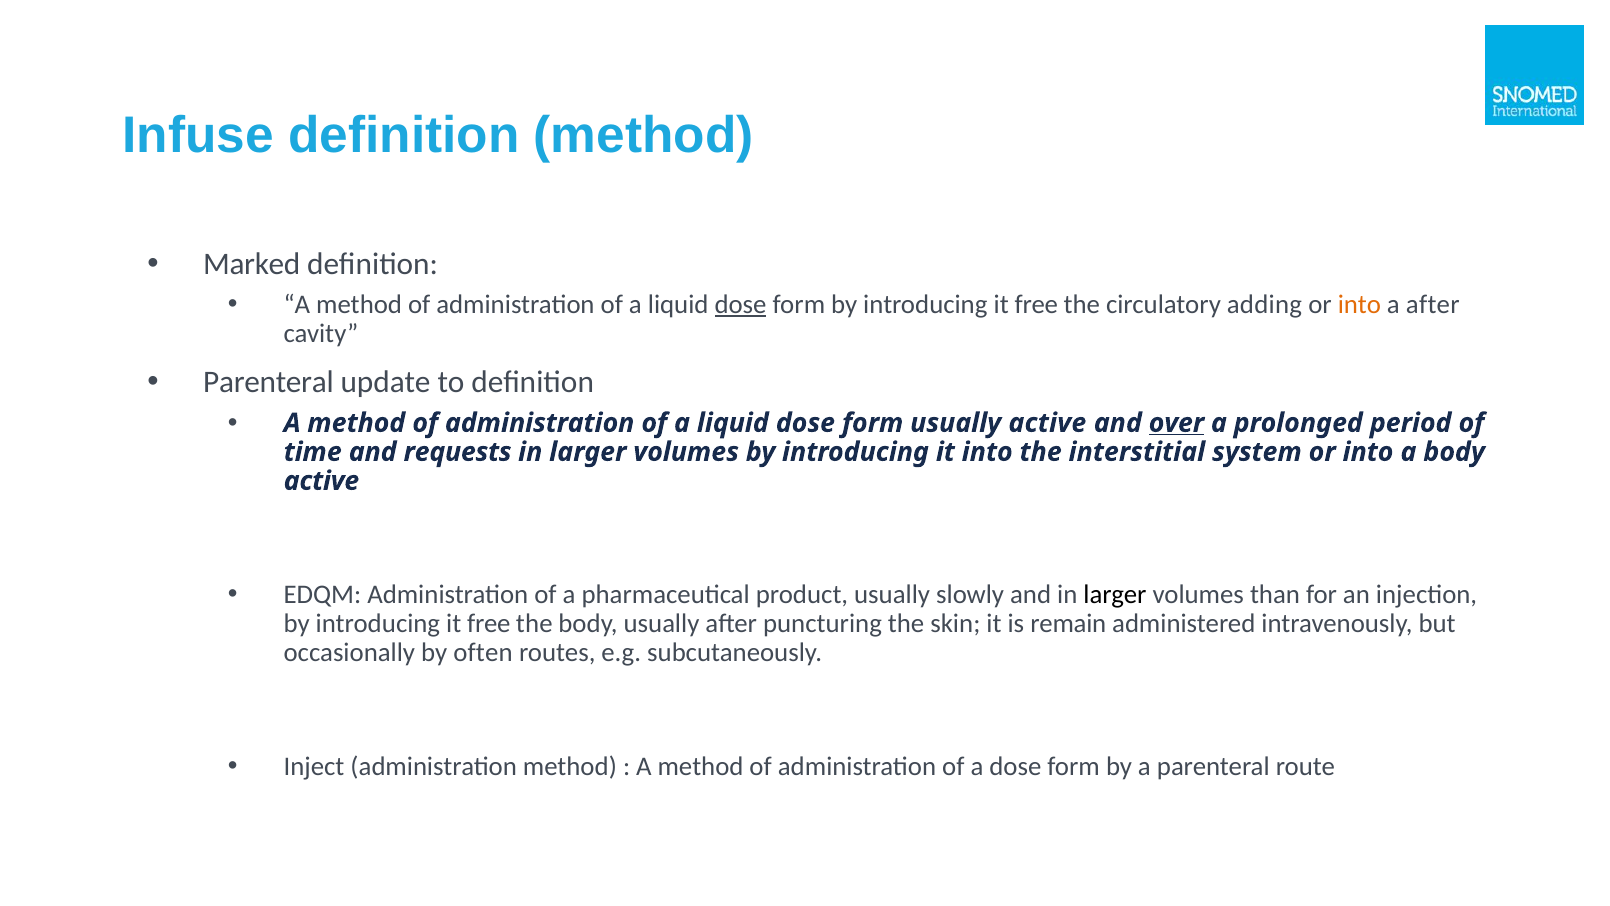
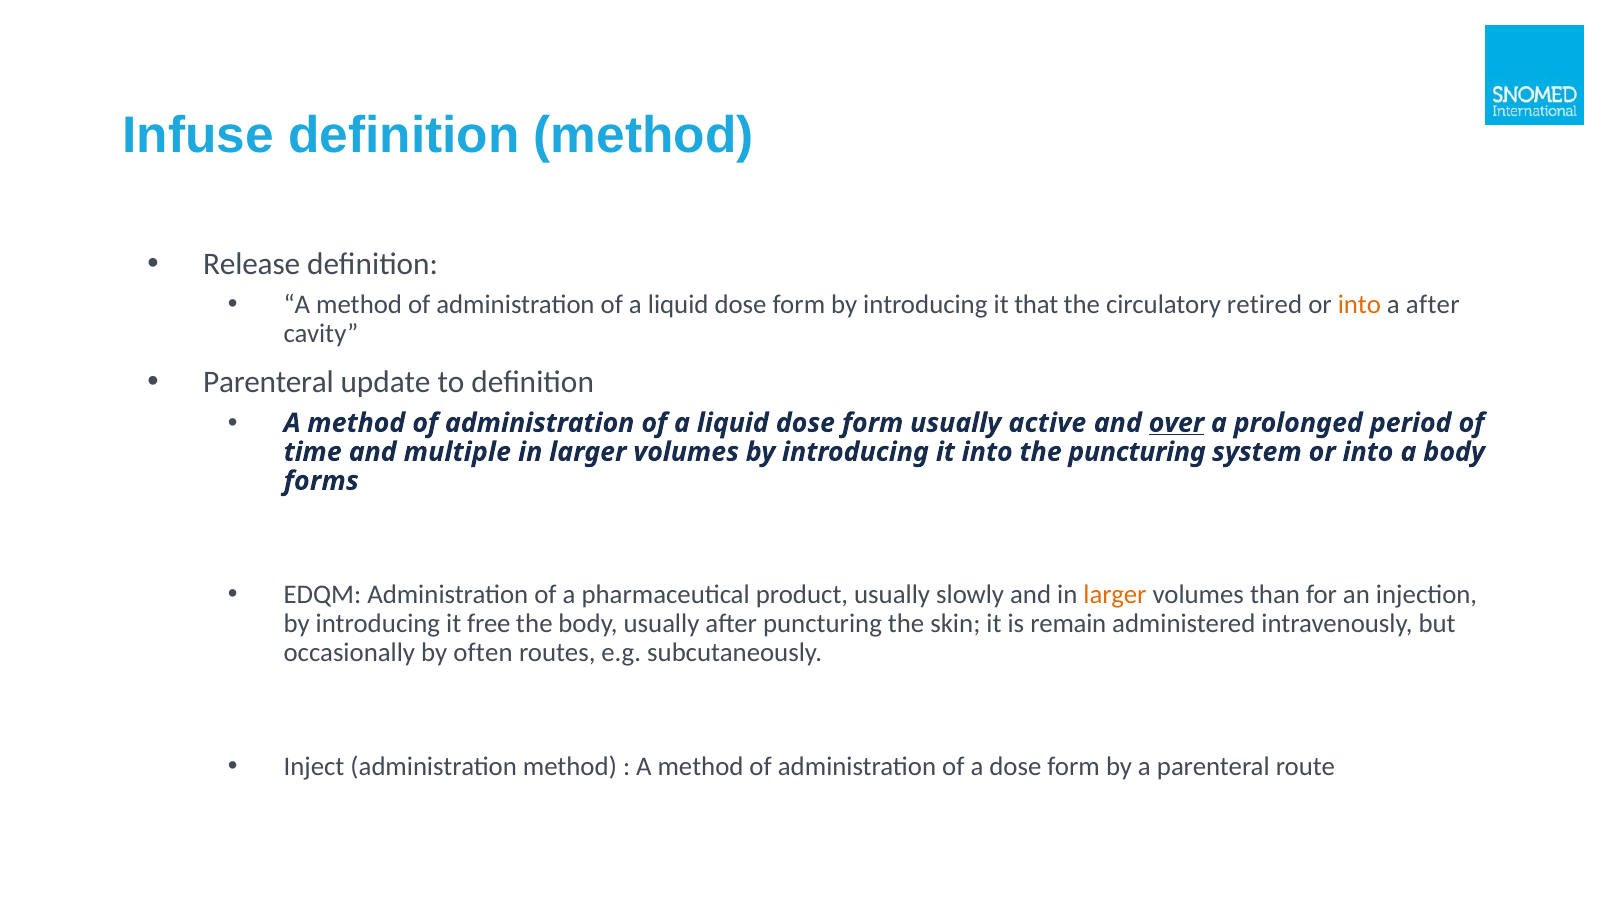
Marked: Marked -> Release (252, 264)
dose underline: present -> none (741, 304)
free: free -> that (1036, 304)
adding: adding -> retired (1265, 304)
requests: requests -> multiple (457, 452)
the interstitial: interstitial -> puncturing (1137, 452)
active: active -> forms (321, 481)
larger colour: black -> orange (1115, 594)
